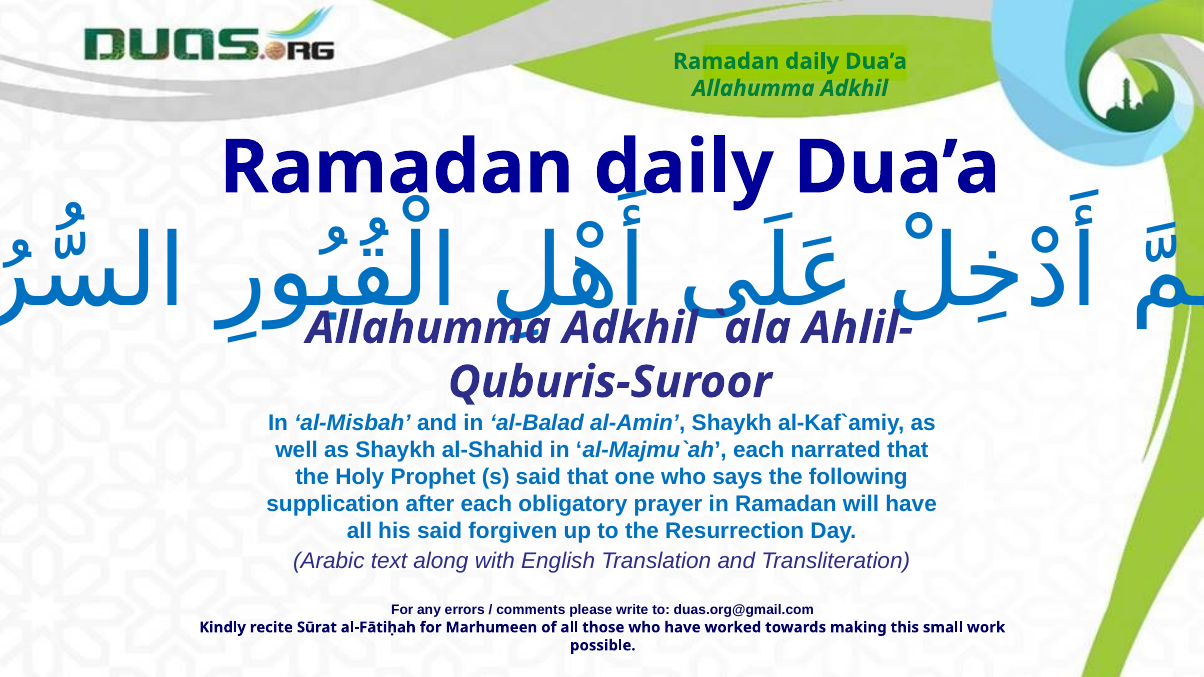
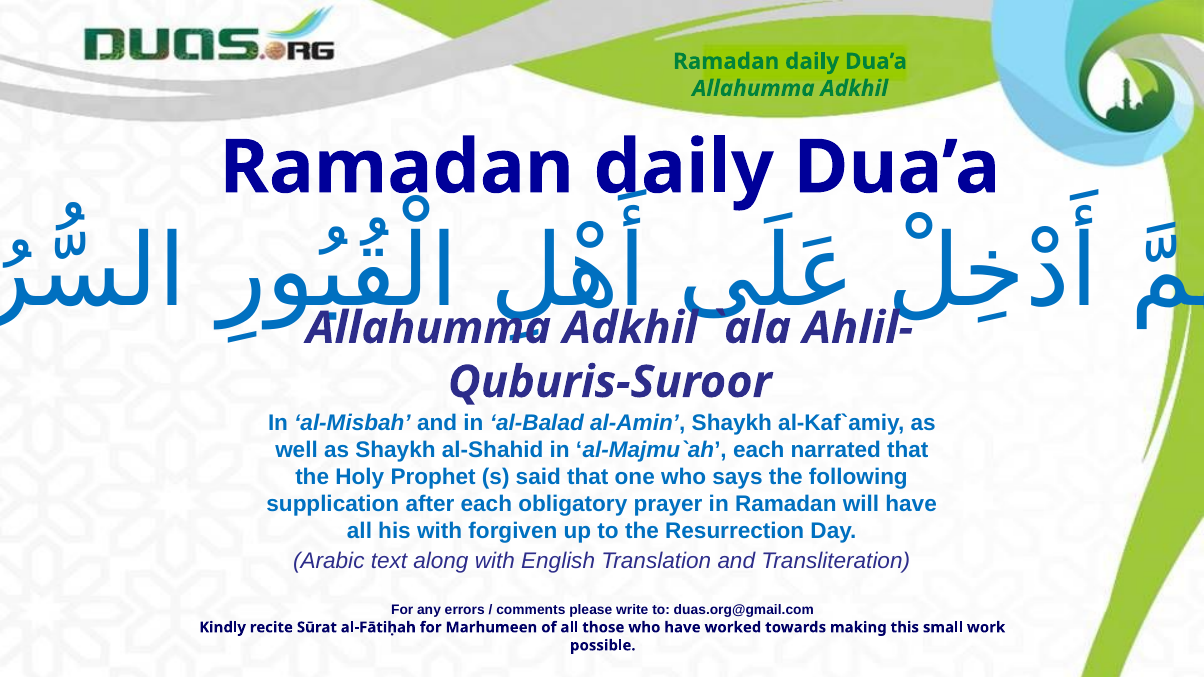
his said: said -> with (440, 531)
